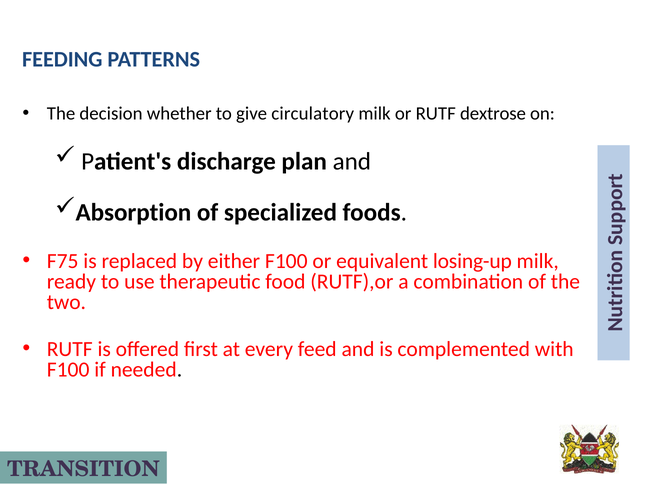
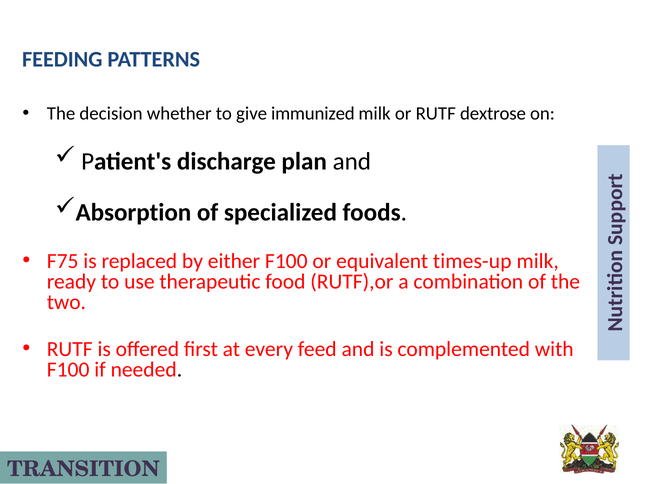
circulatory: circulatory -> immunized (313, 114)
losing-up: losing-up -> times-up (472, 261)
